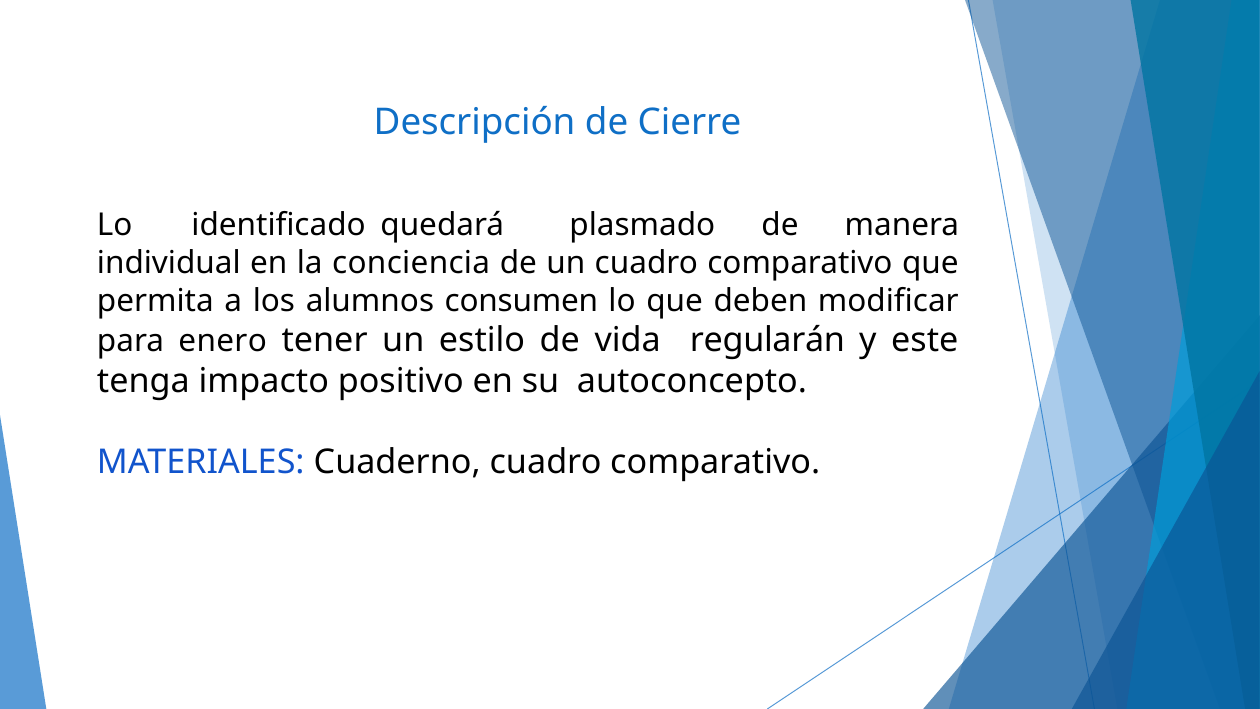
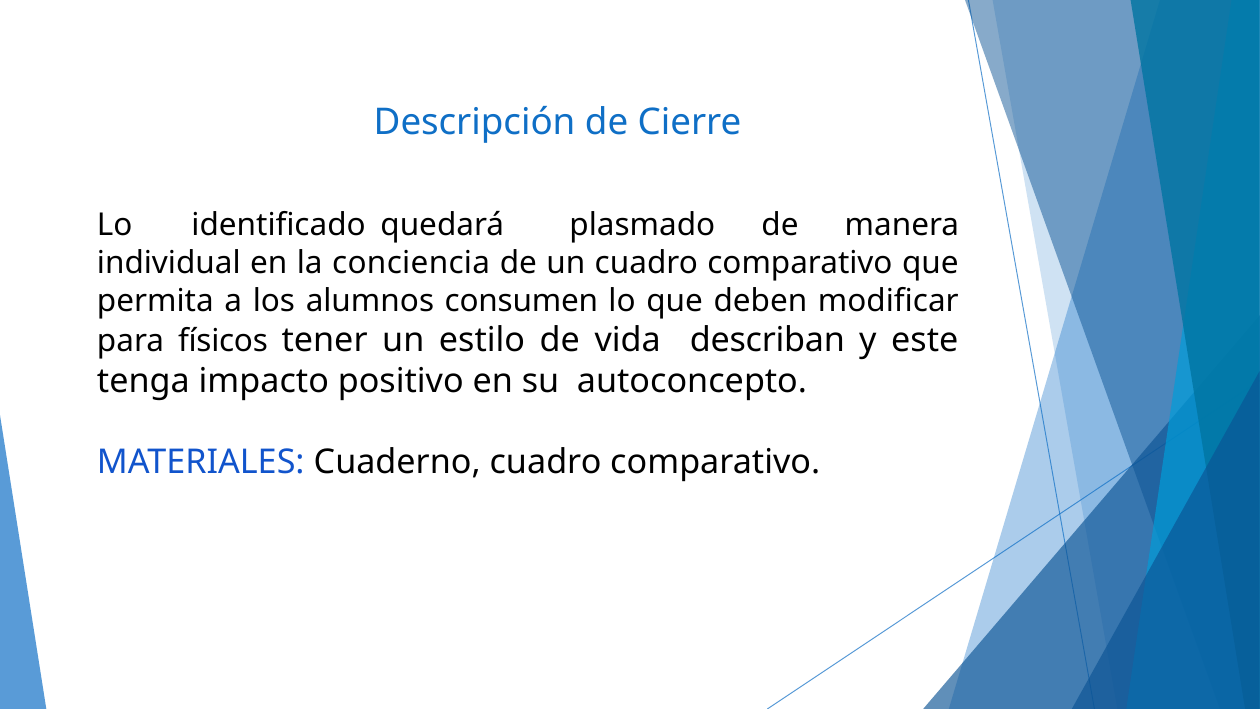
enero: enero -> físicos (223, 341)
regularán: regularán -> describan (767, 340)
